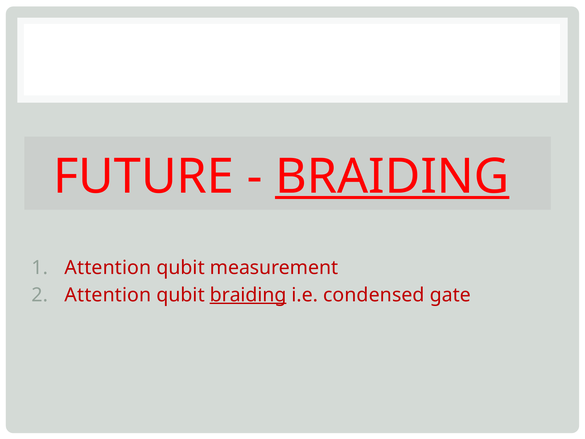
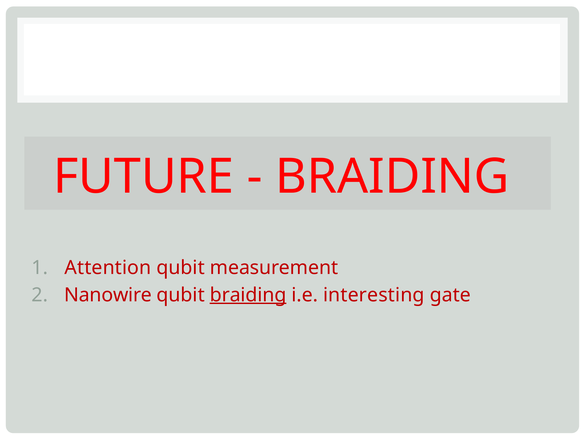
BRAIDING underline: present -> none (392, 176)
Attention: Attention -> Nanowire (108, 295)
condensed: condensed -> interesting (374, 295)
